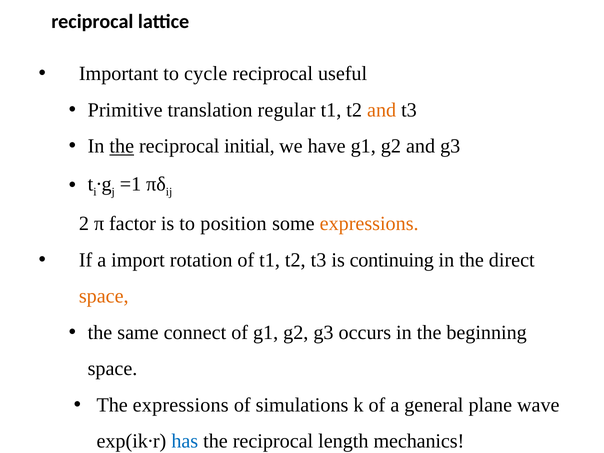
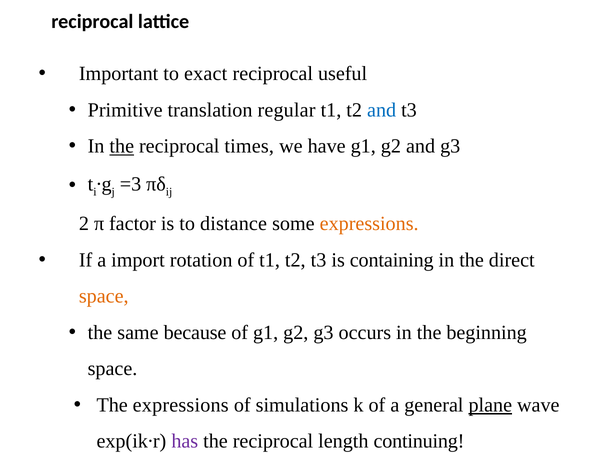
cycle: cycle -> exact (206, 74)
and colour: orange -> blue (382, 110)
initial: initial -> times (249, 146)
=1: =1 -> =3 (131, 184)
position: position -> distance (234, 224)
continuing: continuing -> containing (392, 260)
connect: connect -> because (195, 333)
plane underline: none -> present (490, 405)
has colour: blue -> purple (185, 441)
mechanics: mechanics -> continuing (419, 441)
